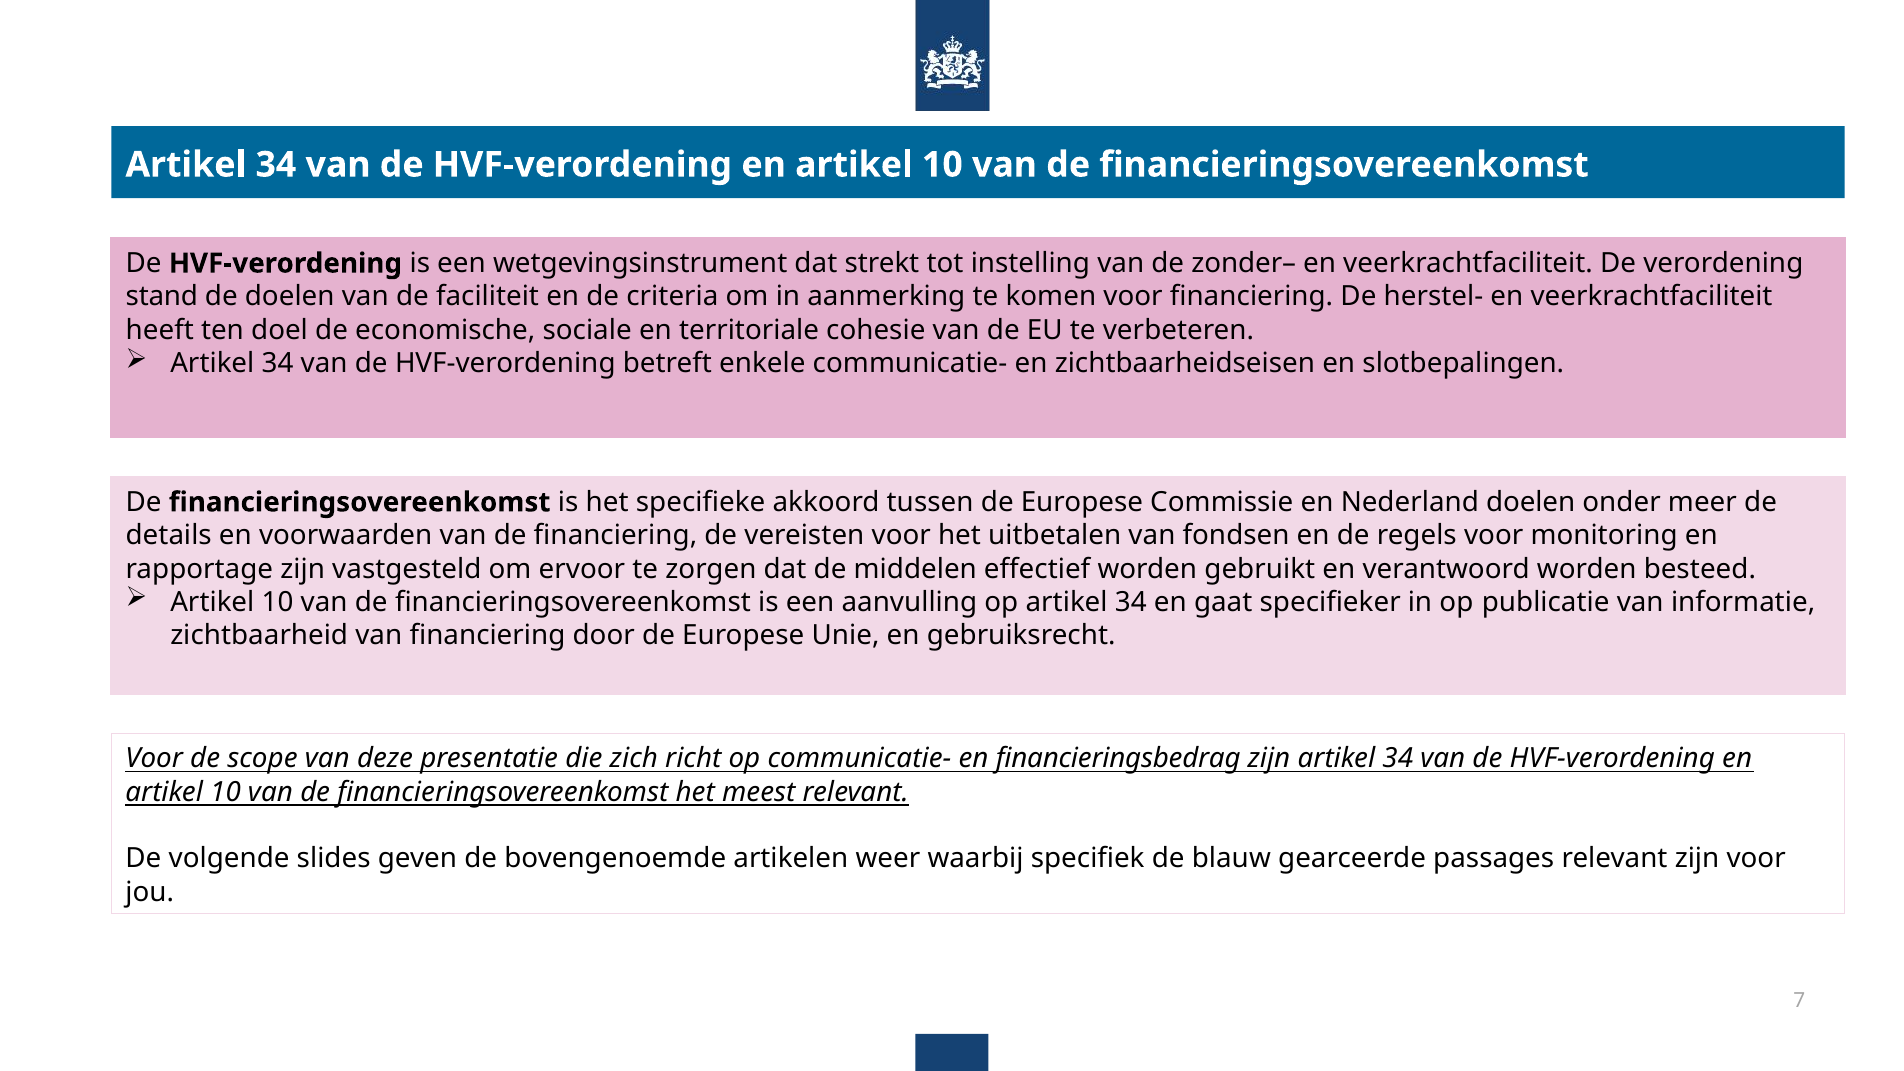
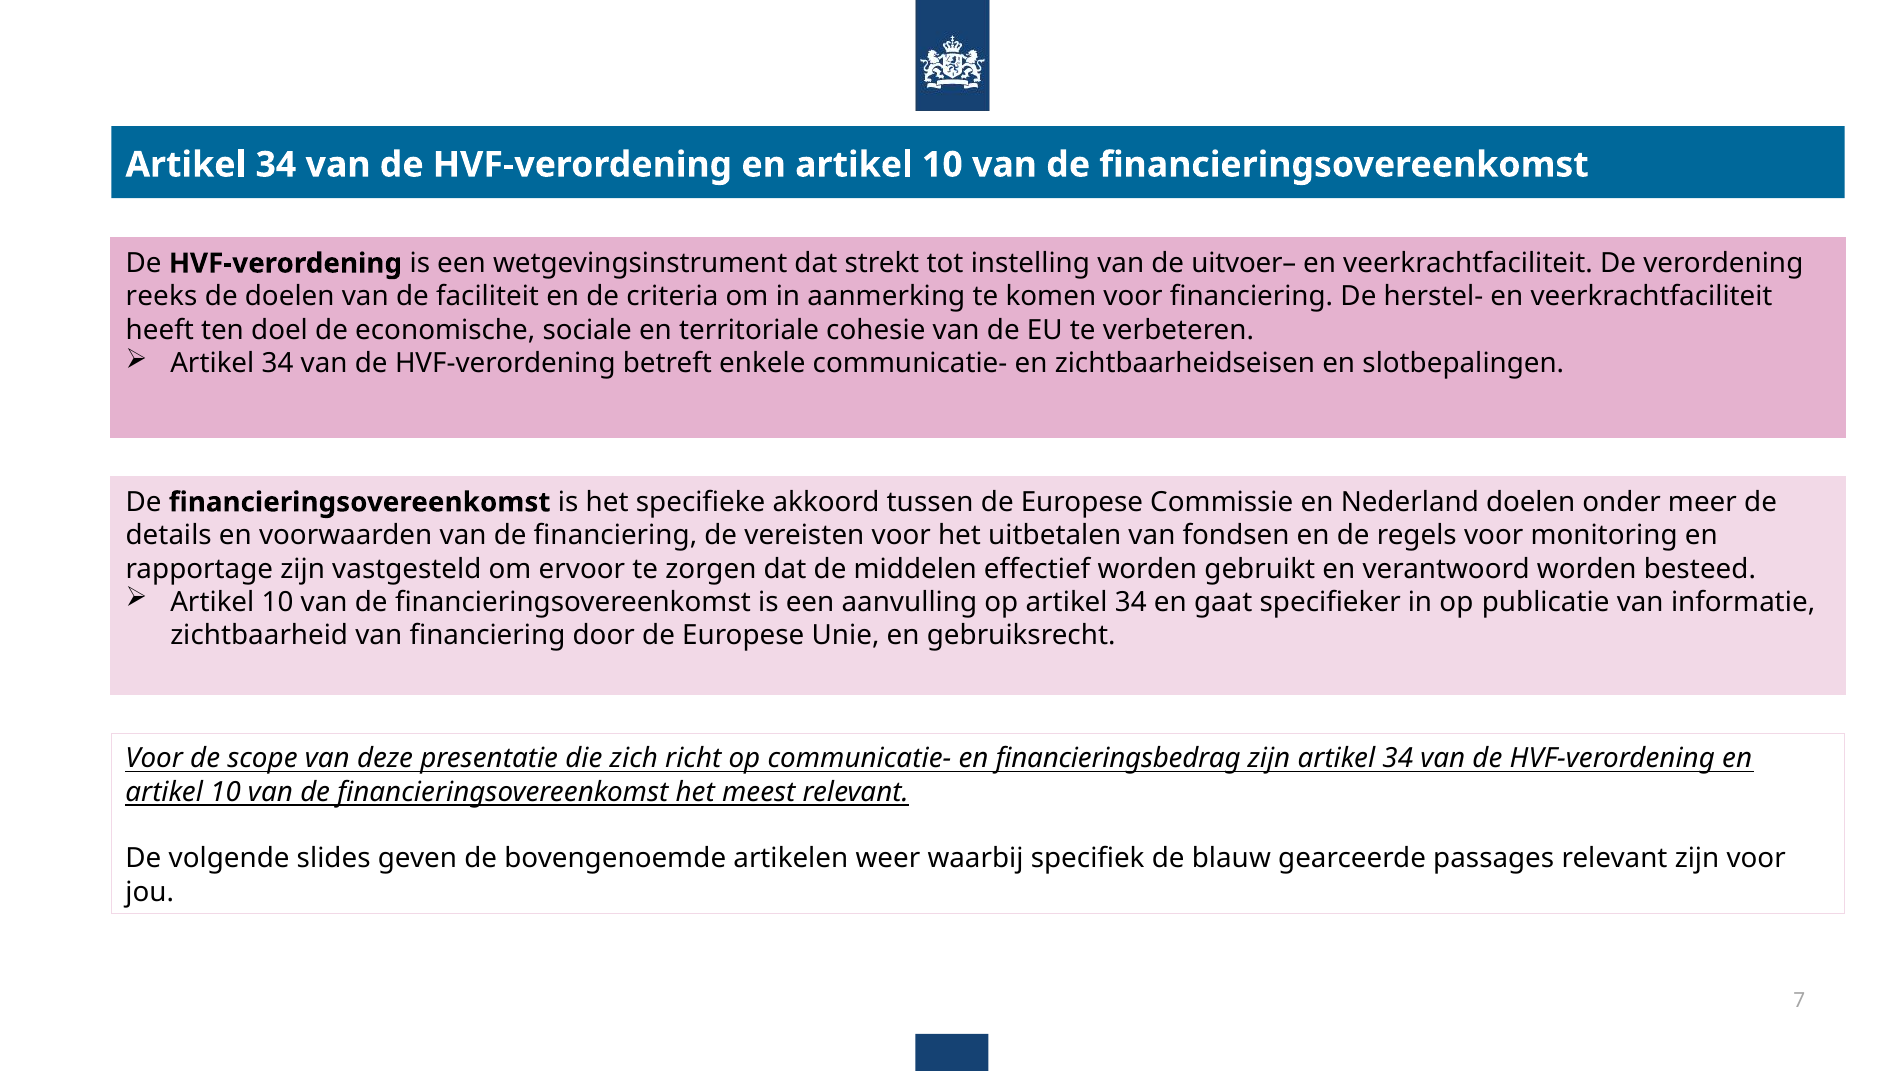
zonder–: zonder– -> uitvoer– (1244, 263)
stand: stand -> reeks (162, 297)
